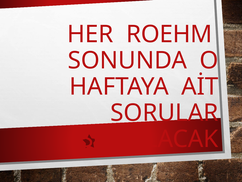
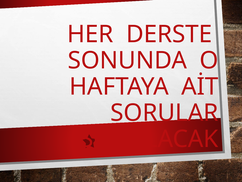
ROEHM: ROEHM -> DERSTE (169, 34)
